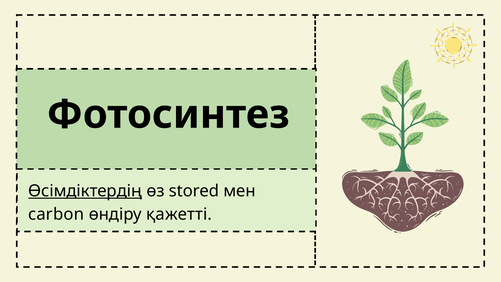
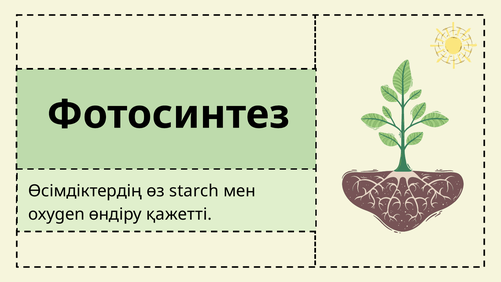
Өсімдіктердің underline: present -> none (85, 191)
stored: stored -> starch (194, 191)
carbon: carbon -> oxygen (56, 214)
